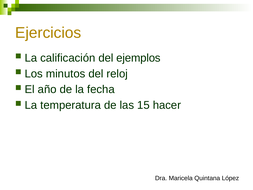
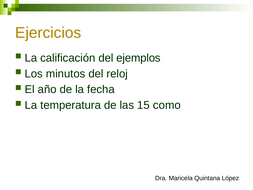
hacer: hacer -> como (167, 105)
